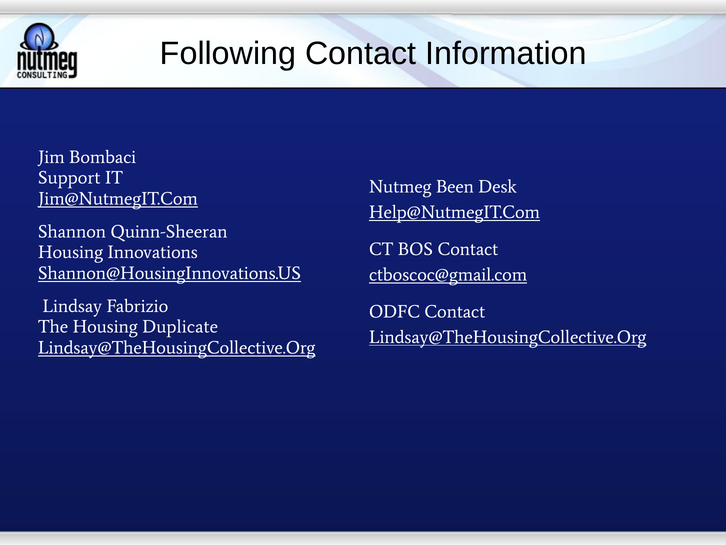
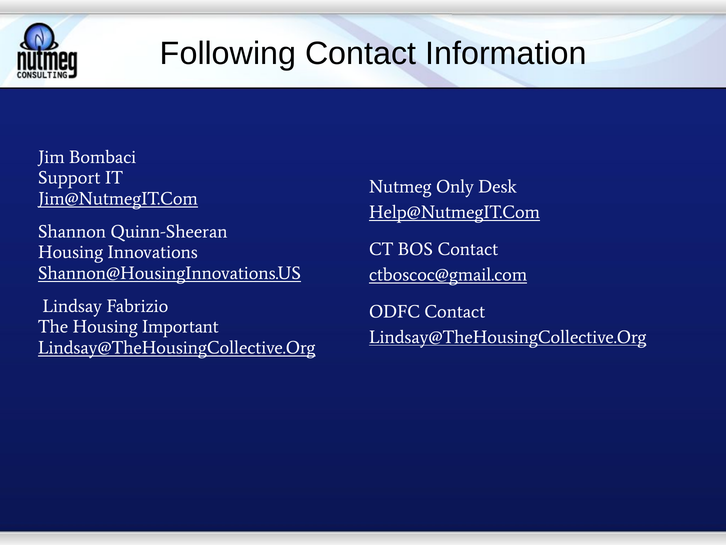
Been: Been -> Only (455, 187)
Duplicate: Duplicate -> Important (180, 326)
